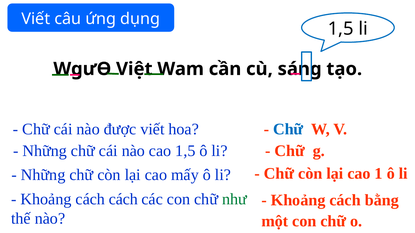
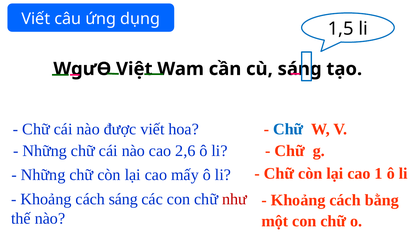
cao 1,5: 1,5 -> 2,6 (185, 151)
cách cách: cách -> sáng (123, 199)
như colour: green -> red (235, 199)
